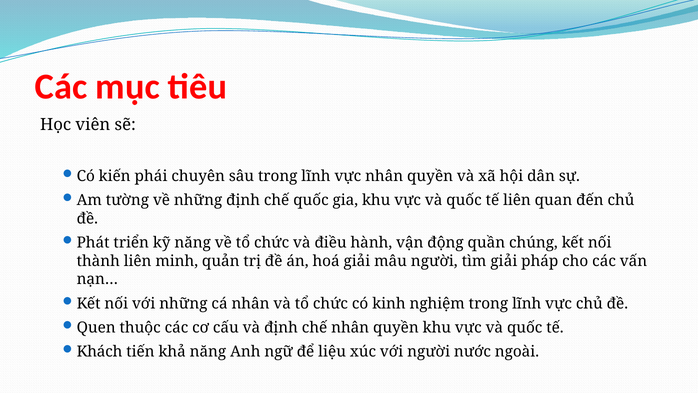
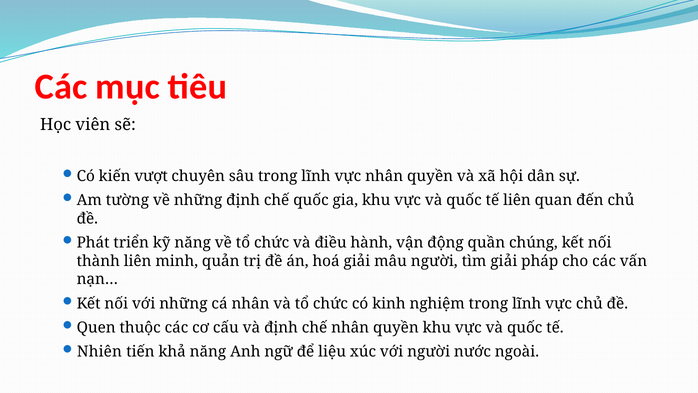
phái: phái -> vượt (151, 176)
Khách: Khách -> Nhiên (99, 352)
